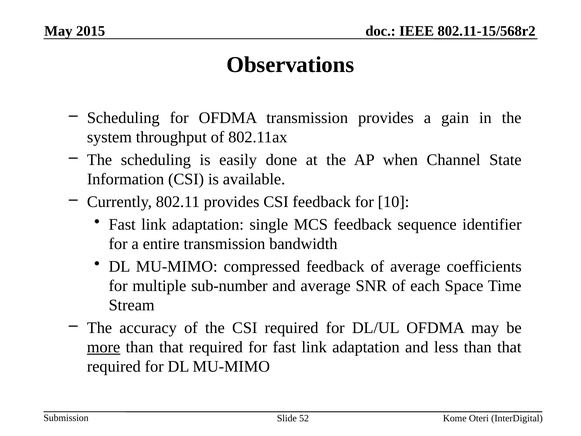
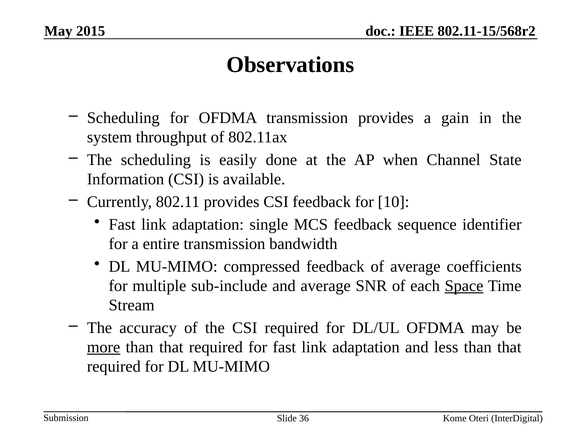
sub-number: sub-number -> sub-include (229, 286)
Space underline: none -> present (464, 286)
52: 52 -> 36 (304, 418)
